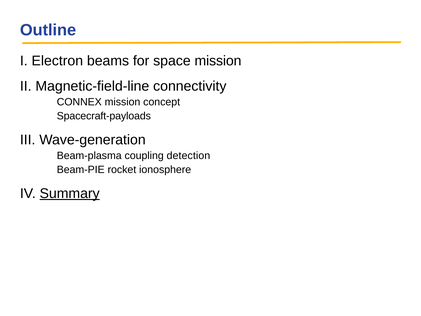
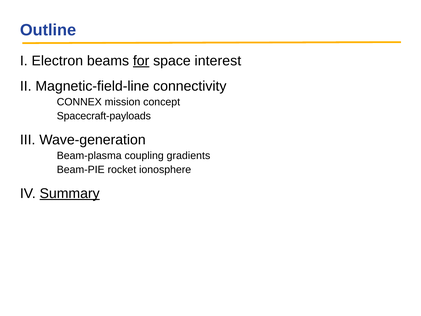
for underline: none -> present (141, 61)
space mission: mission -> interest (218, 61)
detection: detection -> gradients (188, 156)
